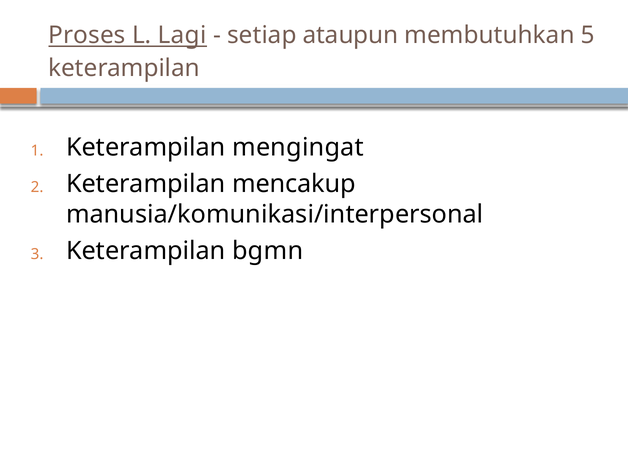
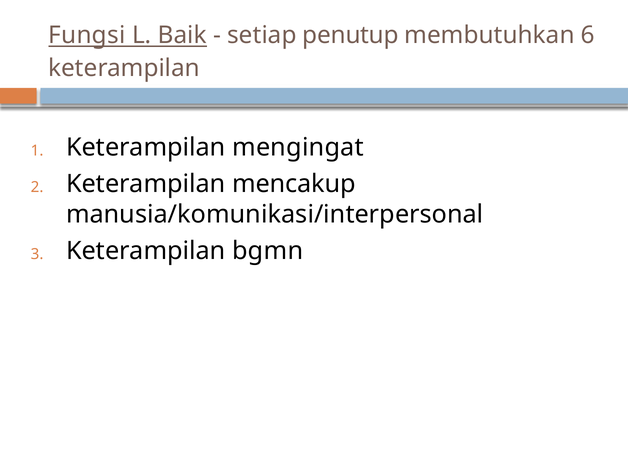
Proses: Proses -> Fungsi (87, 35)
Lagi: Lagi -> Baik (182, 35)
ataupun: ataupun -> penutup (351, 35)
5: 5 -> 6 (588, 35)
